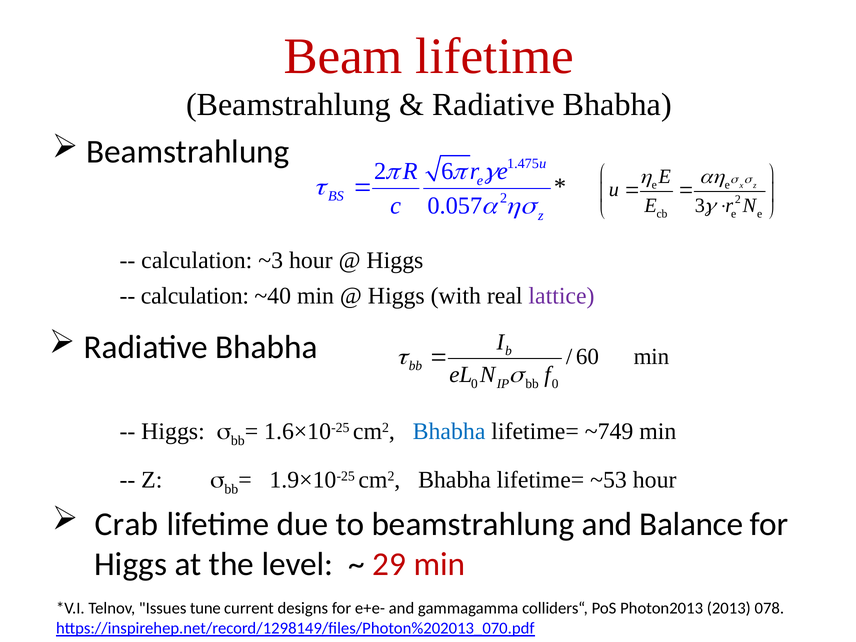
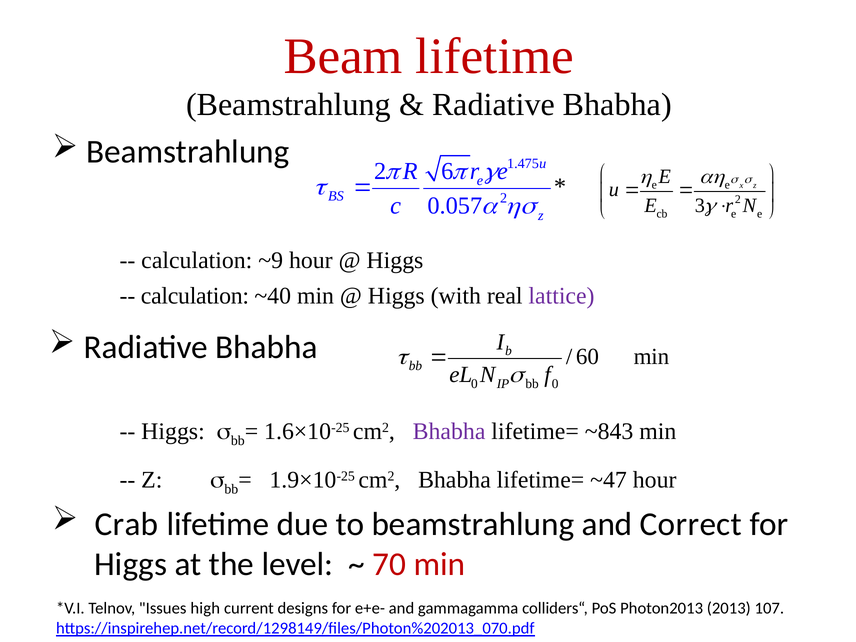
~3: ~3 -> ~9 (271, 260)
Bhabha colour: blue -> purple (449, 431)
~749: ~749 -> ~843 (609, 431)
~53: ~53 -> ~47 (609, 480)
Balance: Balance -> Correct (691, 524)
29: 29 -> 70 (389, 564)
tune: tune -> high (205, 608)
078: 078 -> 107 (769, 608)
